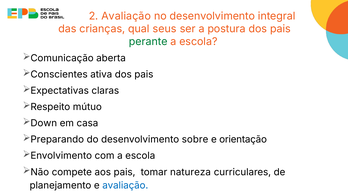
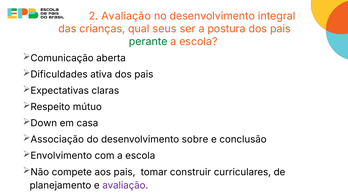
Conscientes: Conscientes -> Dificuldades (59, 74)
Preparando: Preparando -> Associação (57, 139)
orientação: orientação -> conclusão (243, 139)
natureza: natureza -> construir (190, 172)
avaliação colour: blue -> purple (125, 185)
